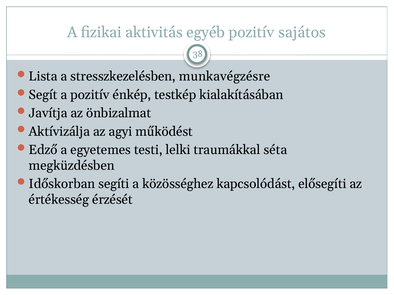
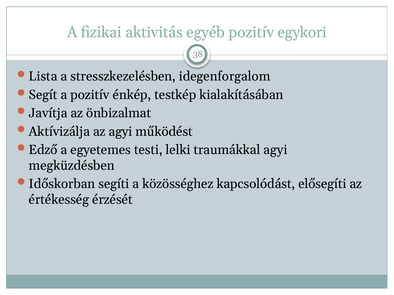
sajátos: sajátos -> egykori (302, 32)
munkavégzésre: munkavégzésre -> idegenforgalom (225, 77)
traumákkal séta: séta -> agyi (275, 150)
